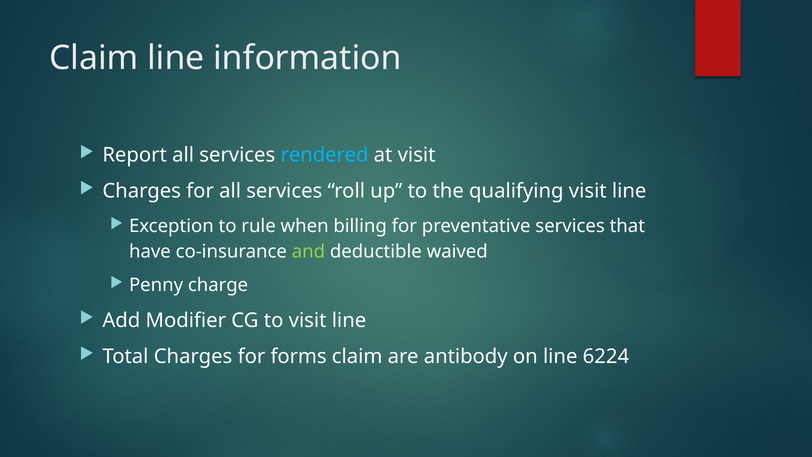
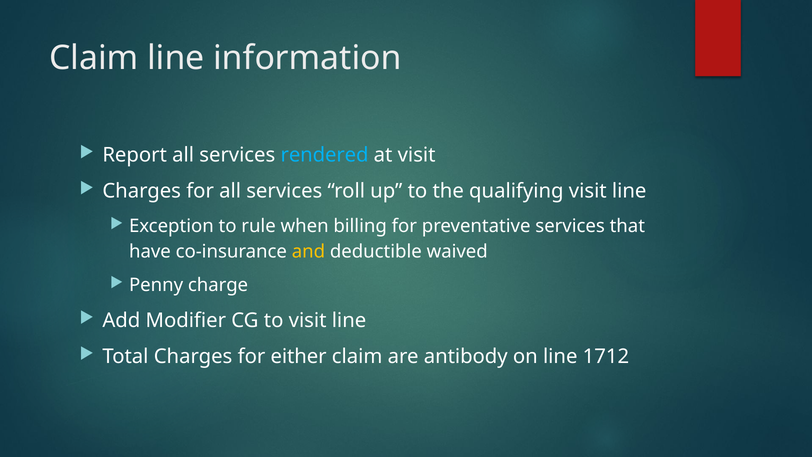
and colour: light green -> yellow (308, 251)
forms: forms -> either (299, 357)
6224: 6224 -> 1712 (606, 357)
